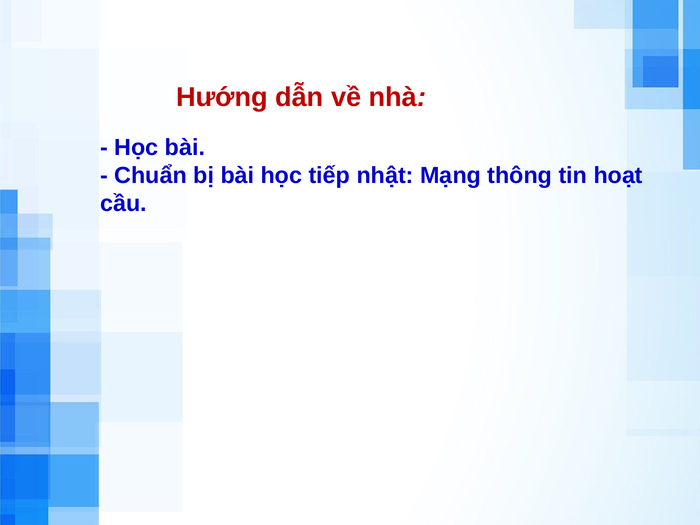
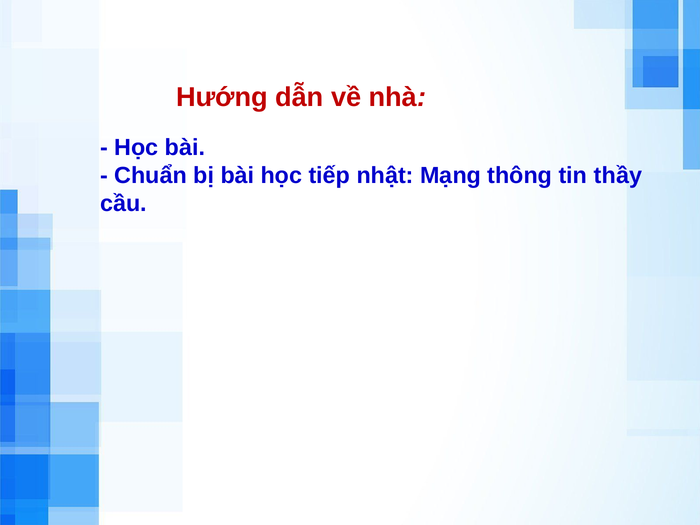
hoạt: hoạt -> thầy (618, 175)
